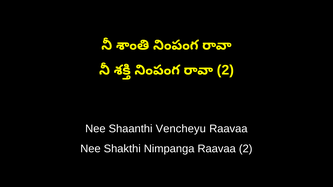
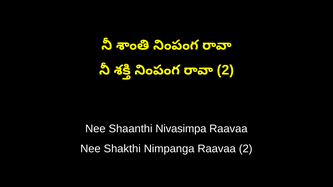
Vencheyu: Vencheyu -> Nivasimpa (181, 129)
